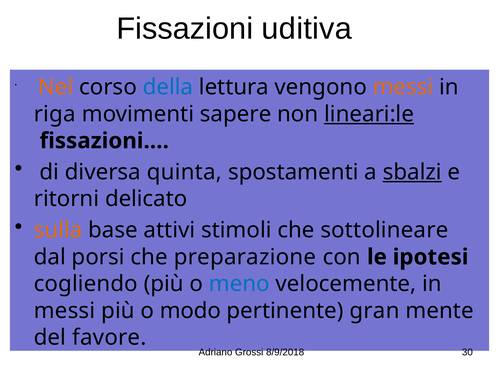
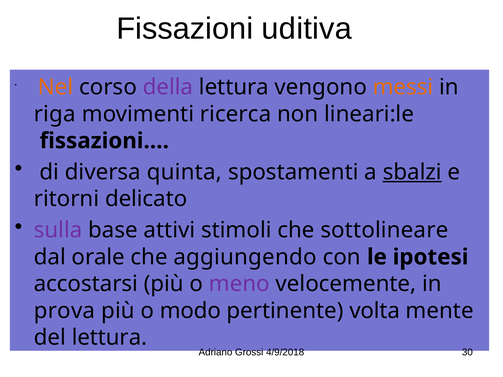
della colour: blue -> purple (168, 87)
sapere: sapere -> ricerca (236, 114)
lineari:le underline: present -> none (369, 114)
sulla colour: orange -> purple (58, 230)
porsi: porsi -> orale (98, 257)
preparazione: preparazione -> aggiungendo (245, 257)
cogliendo: cogliendo -> accostarsi (86, 284)
meno colour: blue -> purple (239, 284)
messi: messi -> prova (65, 311)
gran: gran -> volta (375, 311)
del favore: favore -> lettura (109, 338)
8/9/2018: 8/9/2018 -> 4/9/2018 (285, 353)
